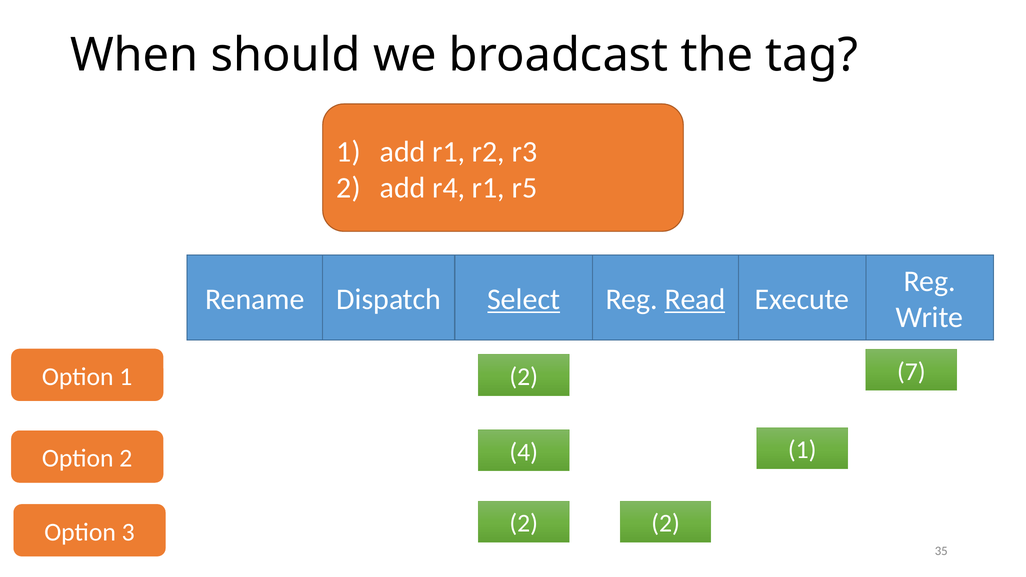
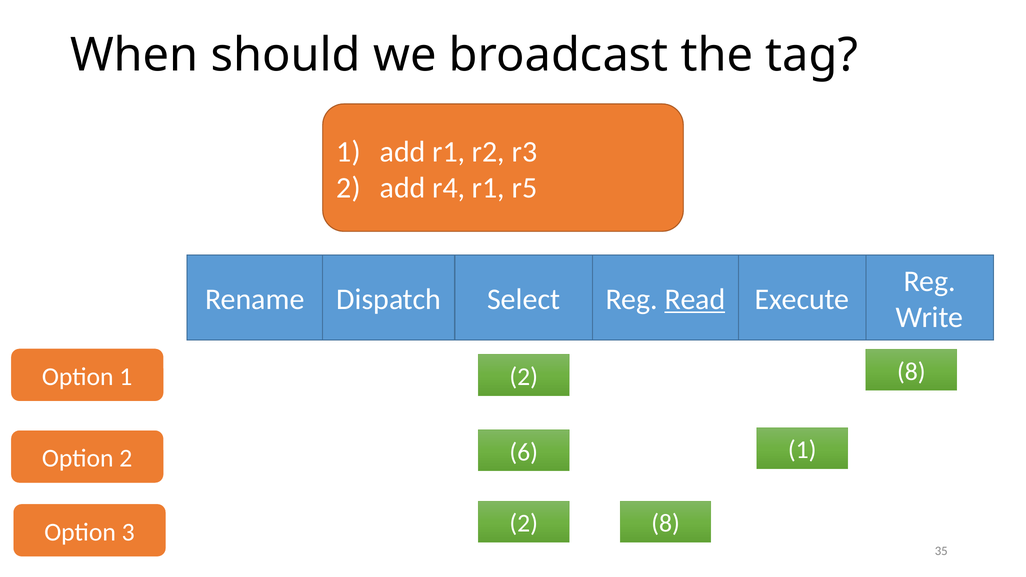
Select underline: present -> none (524, 300)
1 2 7: 7 -> 8 (911, 372)
4: 4 -> 6 (524, 452)
3 2 2: 2 -> 8 (666, 524)
